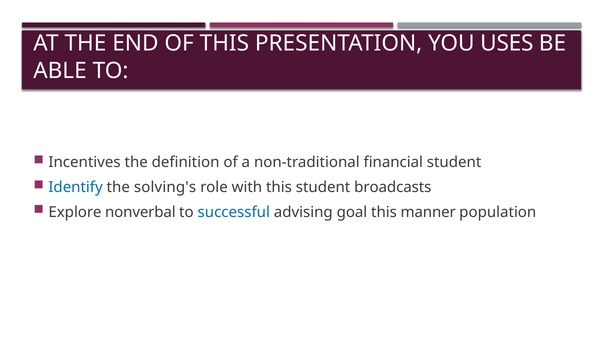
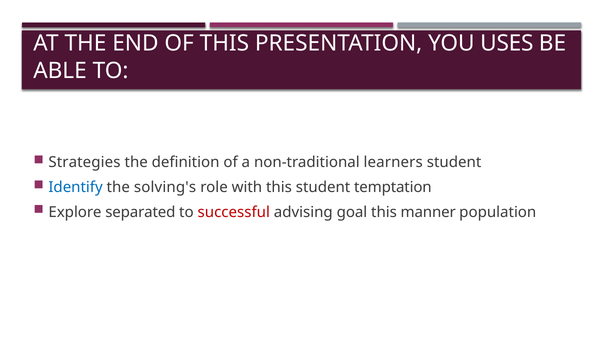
Incentives: Incentives -> Strategies (84, 163)
financial: financial -> learners (393, 163)
broadcasts: broadcasts -> temptation (393, 187)
nonverbal: nonverbal -> separated (140, 212)
successful colour: blue -> red (234, 212)
